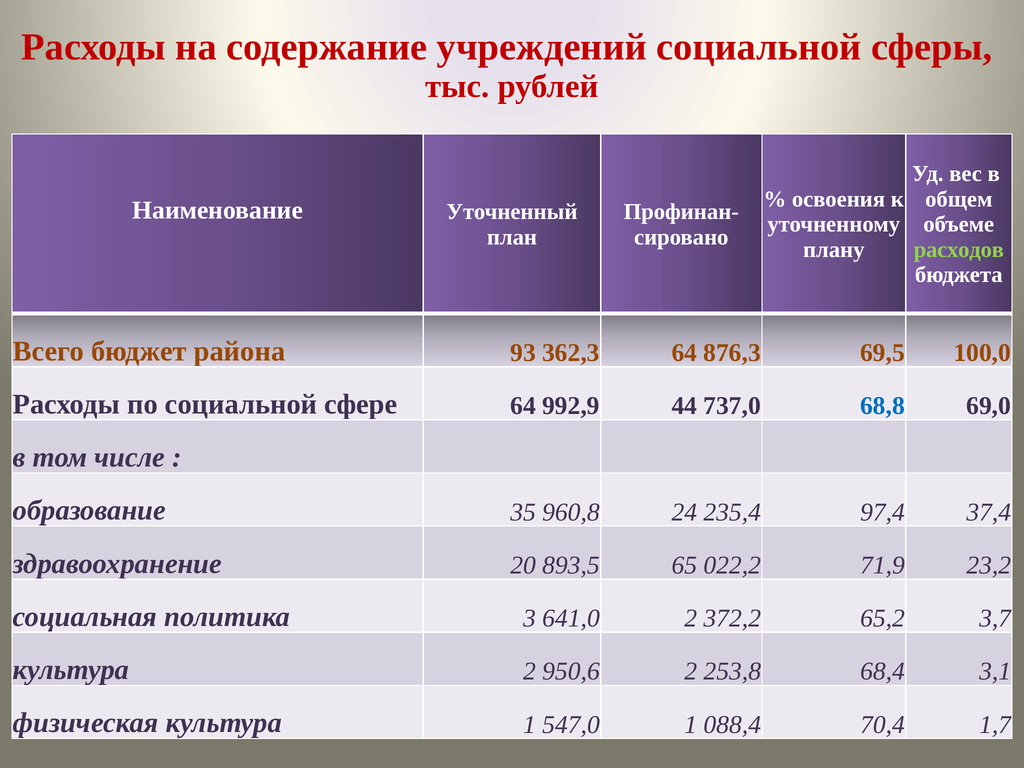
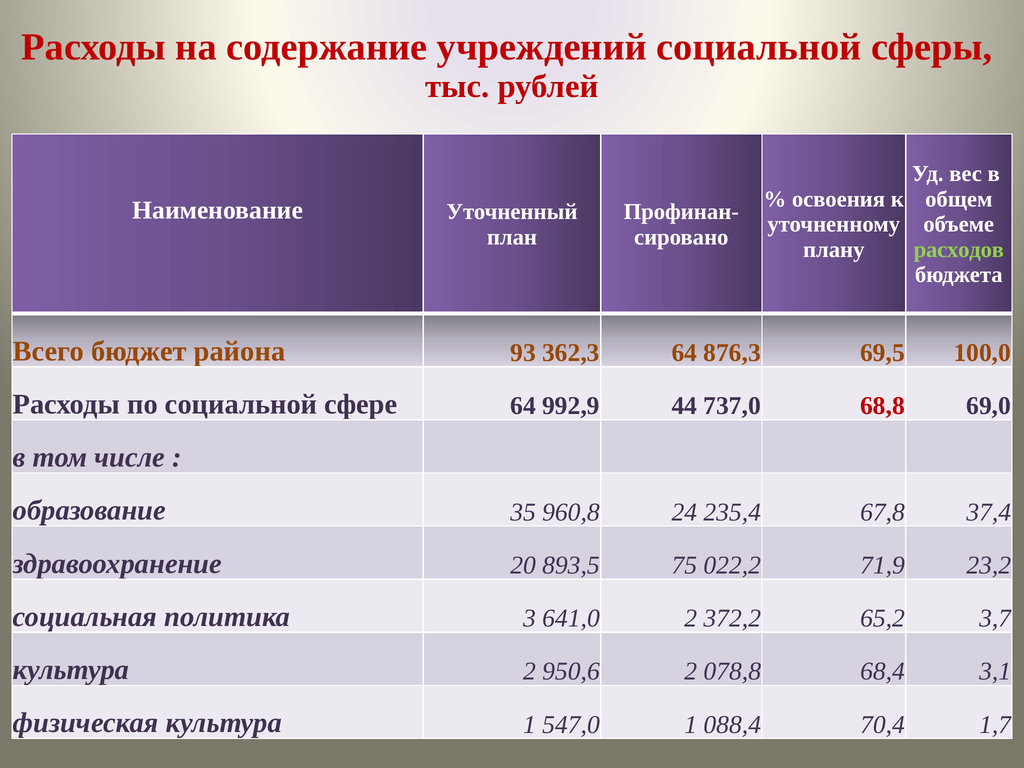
68,8 colour: blue -> red (883, 406)
97,4: 97,4 -> 67,8 (883, 512)
65: 65 -> 75 (684, 565)
253,8: 253,8 -> 078,8 (732, 672)
